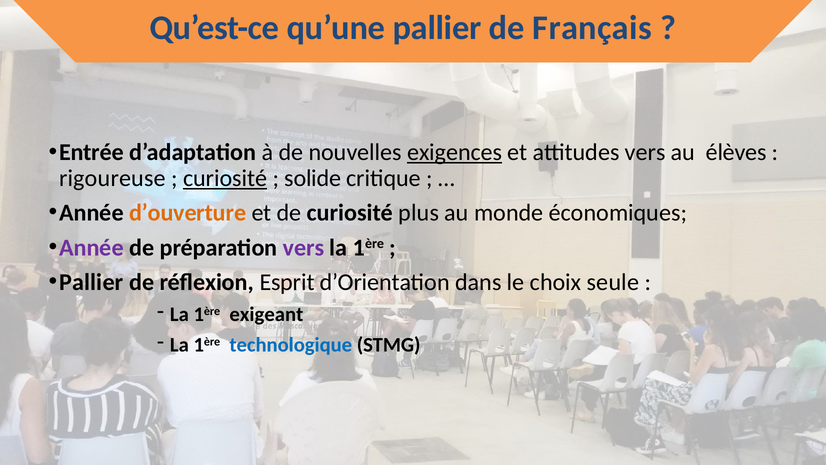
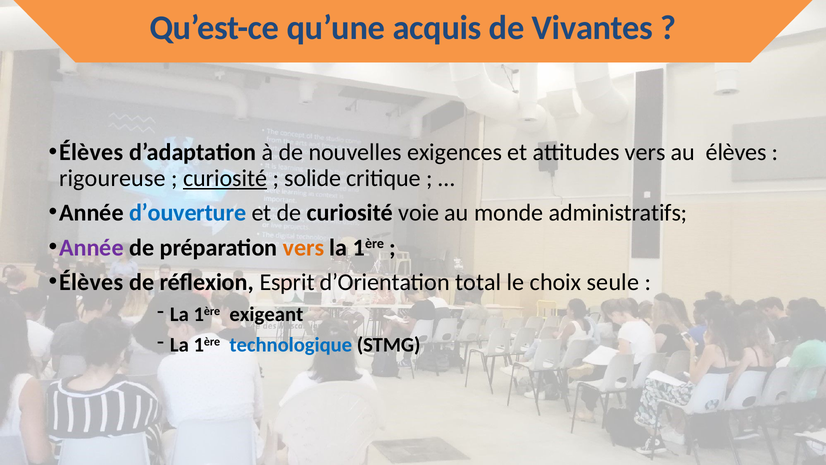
qu’une pallier: pallier -> acquis (437, 28)
Français: Français -> Vivantes (592, 28)
Entrée: Entrée -> Élèves (91, 152)
exigences underline: present -> none (455, 152)
d’ouverture colour: orange -> blue (188, 213)
plus: plus -> voie (419, 213)
économiques: économiques -> administratifs (618, 213)
vers colour: purple -> orange (303, 247)
Pallier: Pallier -> Élèves (91, 282)
dans: dans -> total (478, 282)
